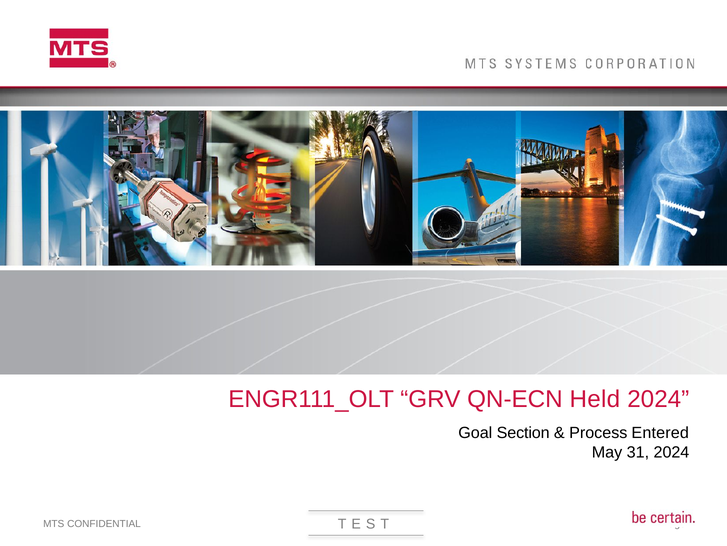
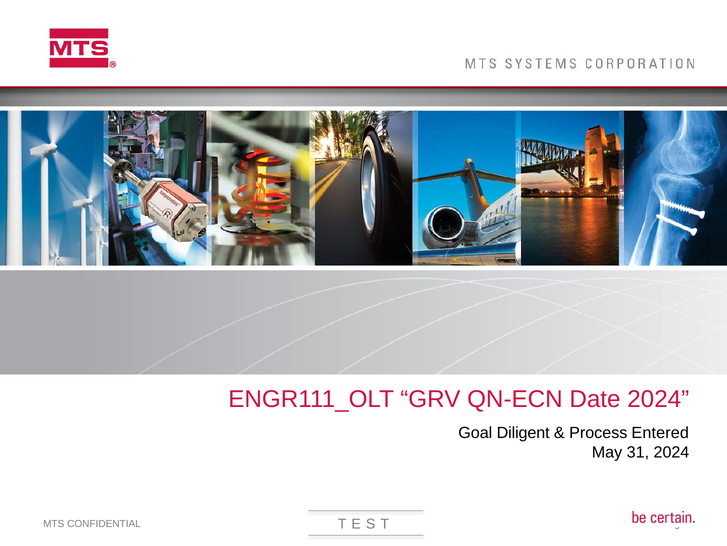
Held: Held -> Date (595, 398)
Section: Section -> Diligent (523, 432)
